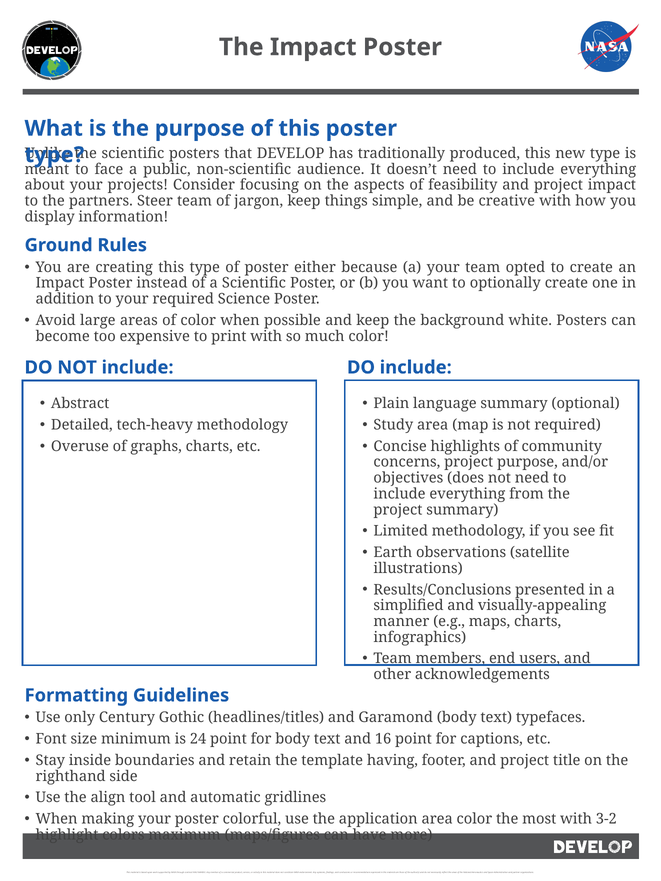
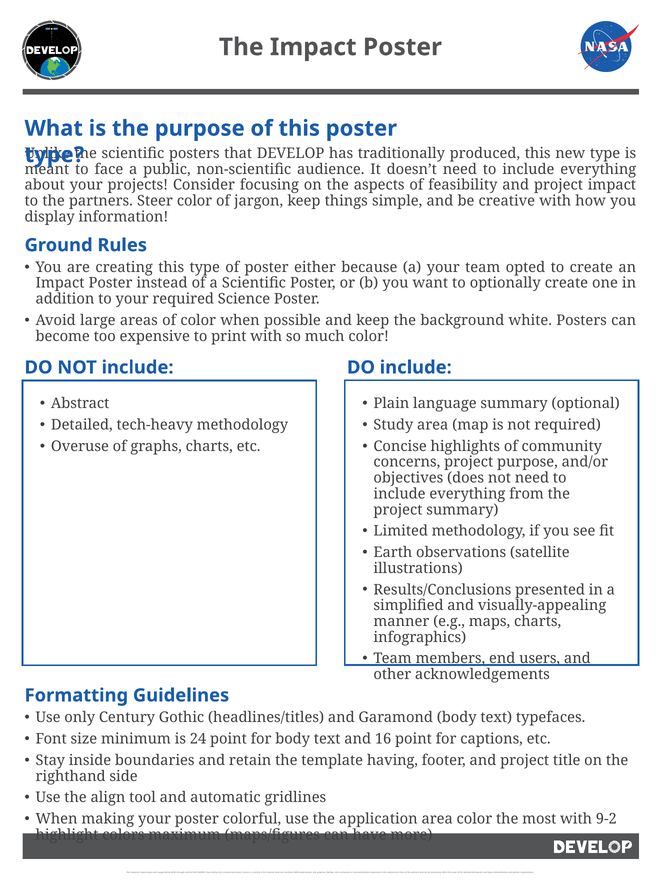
Steer team: team -> color (195, 201)
3-2: 3-2 -> 9-2 (606, 819)
